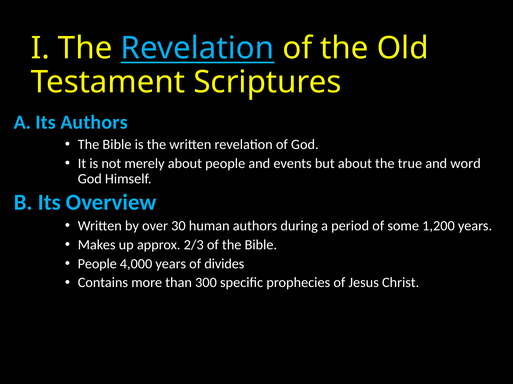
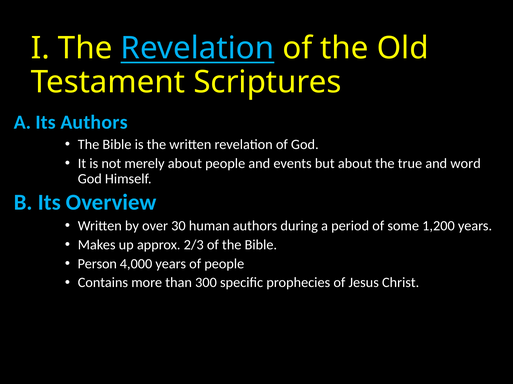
People: People -> Person (97, 264)
of divides: divides -> people (224, 264)
